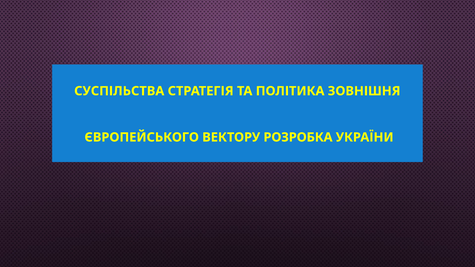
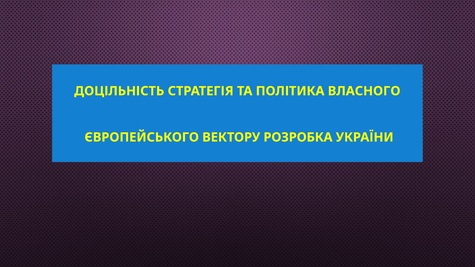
СУСПІЛЬСТВА: СУСПІЛЬСТВА -> ДОЦІЛЬНІСТЬ (119, 91)
ЗОВНІШНЯ: ЗОВНІШНЯ -> ВЛАСНОГО (364, 91)
